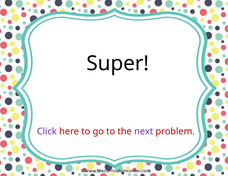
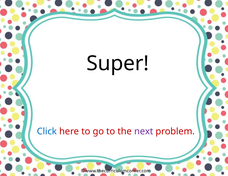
Click colour: purple -> blue (47, 132)
